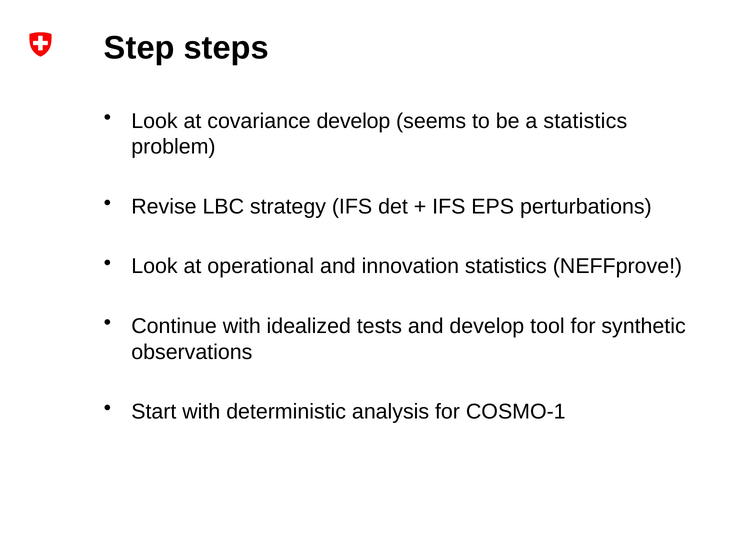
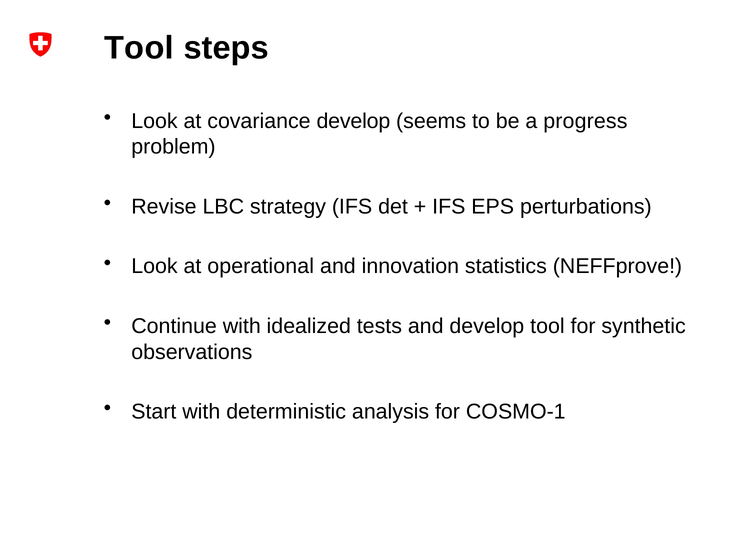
Step: Step -> Tool (139, 48)
a statistics: statistics -> progress (585, 121)
